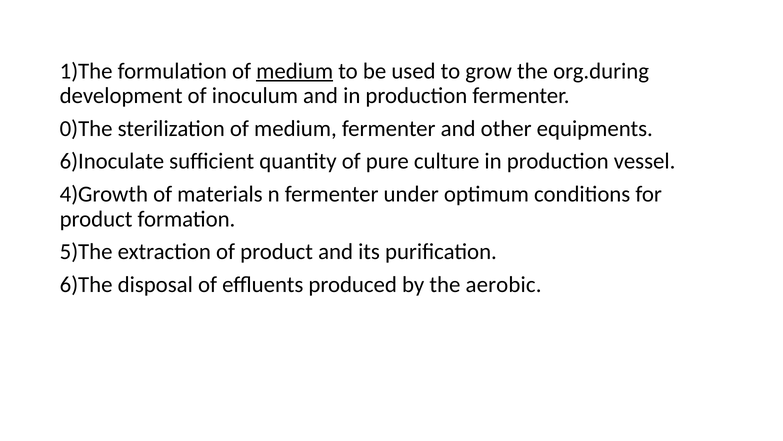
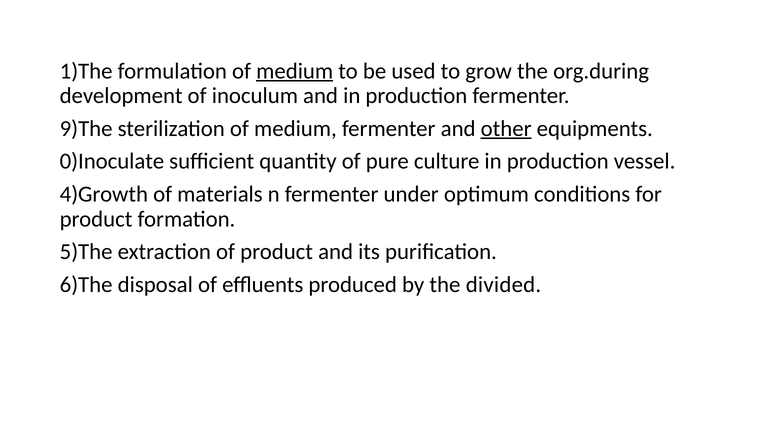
0)The: 0)The -> 9)The (86, 128)
other underline: none -> present (506, 128)
6)Inoculate: 6)Inoculate -> 0)Inoculate (112, 161)
aerobic: aerobic -> divided (503, 284)
